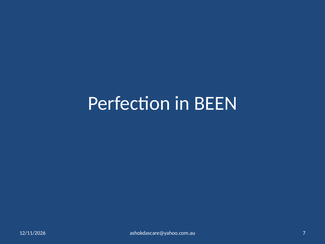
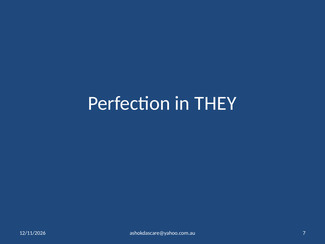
BEEN: BEEN -> THEY (215, 103)
